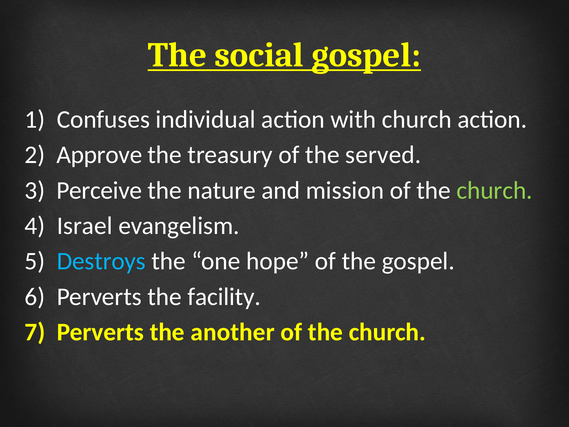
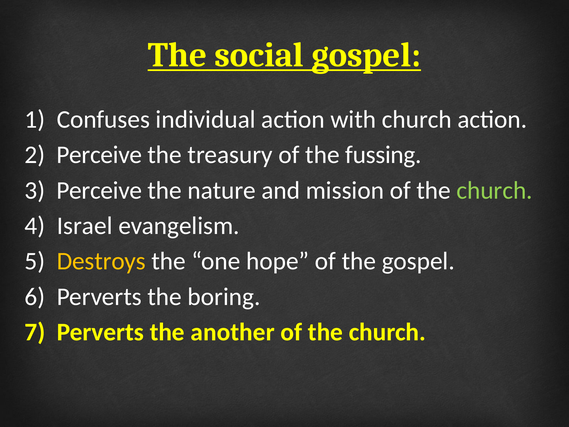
Approve: Approve -> Perceive (99, 155)
served: served -> fussing (383, 155)
Destroys colour: light blue -> yellow (101, 261)
facility: facility -> boring (224, 297)
